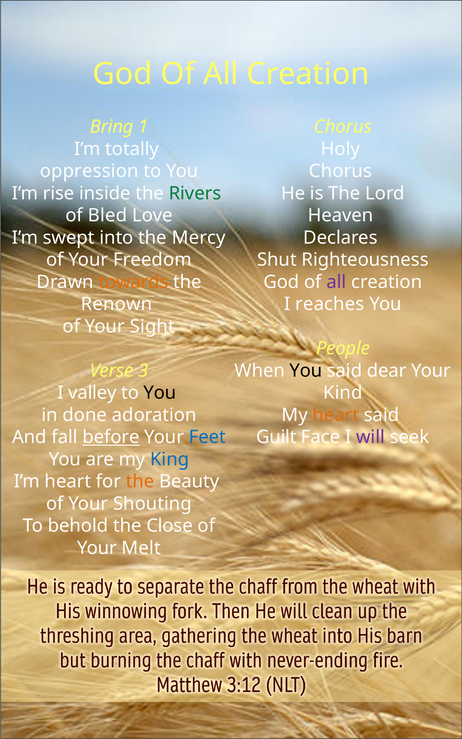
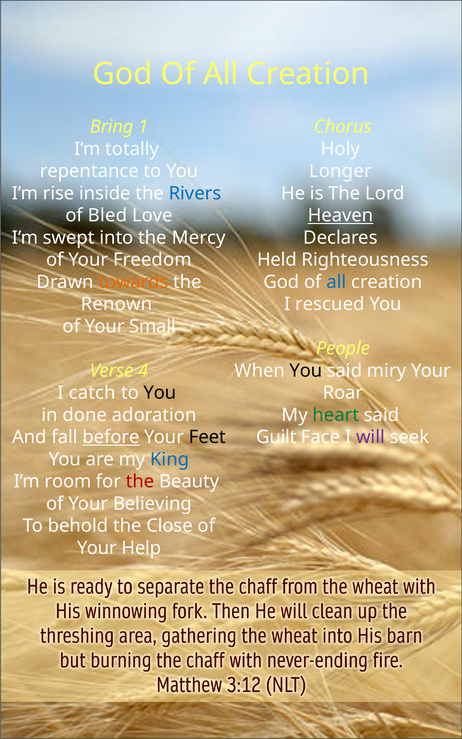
oppression: oppression -> repentance (89, 171)
Chorus: Chorus -> Longer (340, 171)
Rivers colour: green -> blue (195, 193)
Heaven underline: none -> present (340, 216)
Shut: Shut -> Held (277, 260)
all colour: purple -> blue (336, 282)
reaches: reaches -> rescued (330, 304)
Sight: Sight -> Small (152, 326)
3: 3 -> 4 (143, 371)
dear: dear -> miry (387, 371)
valley: valley -> catch (92, 393)
Kind: Kind -> Roar (343, 393)
heart colour: orange -> green (336, 415)
Feet colour: blue -> black (207, 437)
I’m heart: heart -> room (68, 482)
the colour: orange -> red (140, 482)
Shouting: Shouting -> Believing (152, 504)
Melt: Melt -> Help (141, 548)
